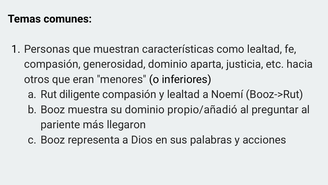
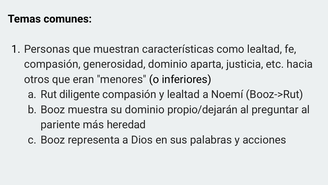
propio/añadió: propio/añadió -> propio/dejarán (202, 109)
llegaron: llegaron -> heredad (126, 124)
